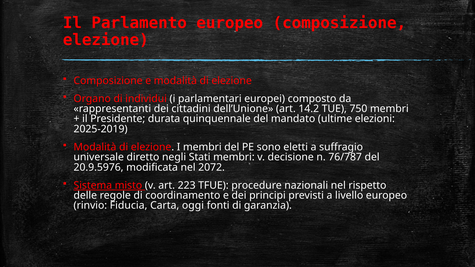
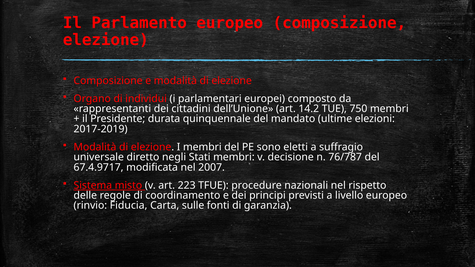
2025-2019: 2025-2019 -> 2017-2019 (101, 129)
20.9.5976: 20.9.5976 -> 67.4.9717 (99, 167)
2072: 2072 -> 2007 (212, 167)
oggi: oggi -> sulle (193, 206)
